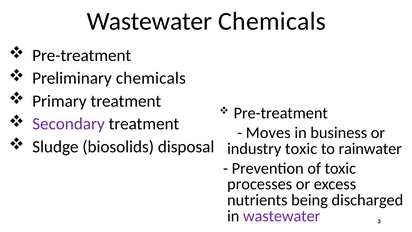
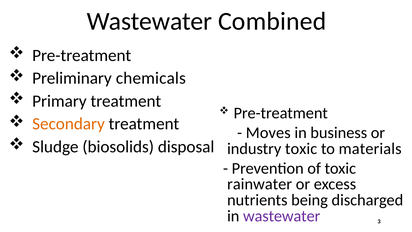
Wastewater Chemicals: Chemicals -> Combined (272, 21)
Secondary colour: purple -> orange (68, 124)
rainwater: rainwater -> materials (370, 148)
processes: processes -> rainwater (260, 184)
